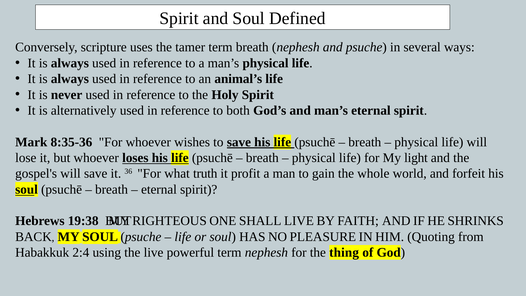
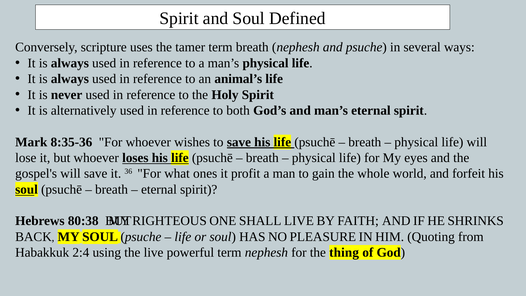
light: light -> eyes (416, 158)
truth: truth -> ones (205, 174)
19:38: 19:38 -> 80:38 (83, 221)
